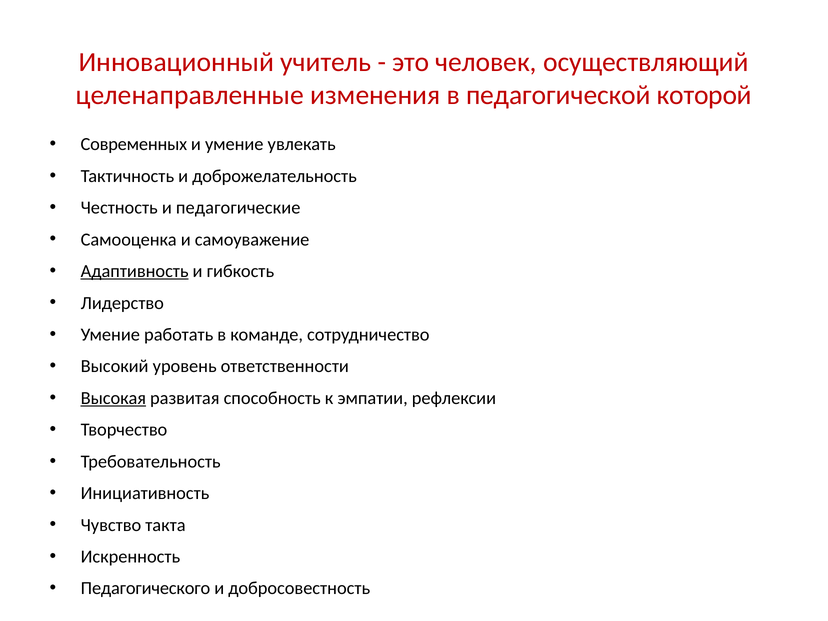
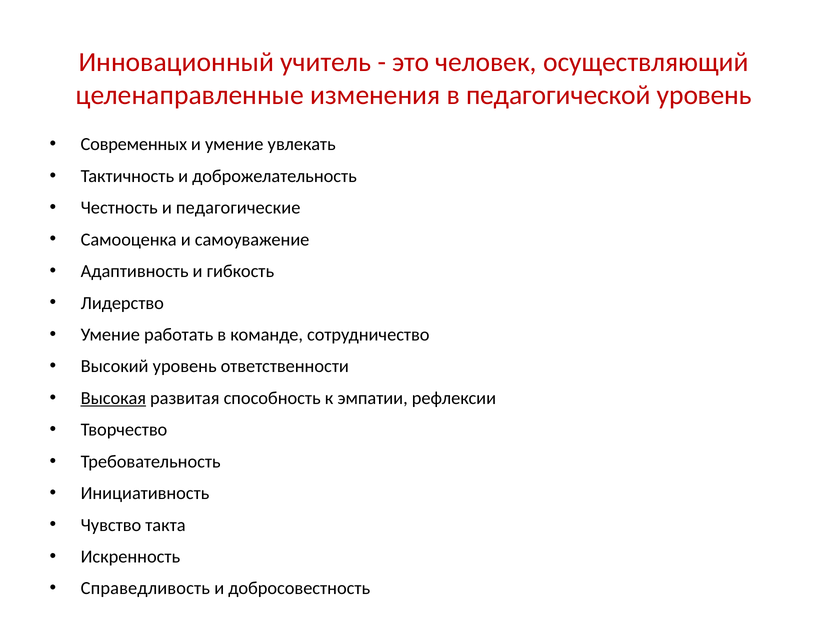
педагогической которой: которой -> уровень (704, 95)
Адаптивность underline: present -> none (135, 271)
Педагогического: Педагогического -> Справедливость (145, 588)
